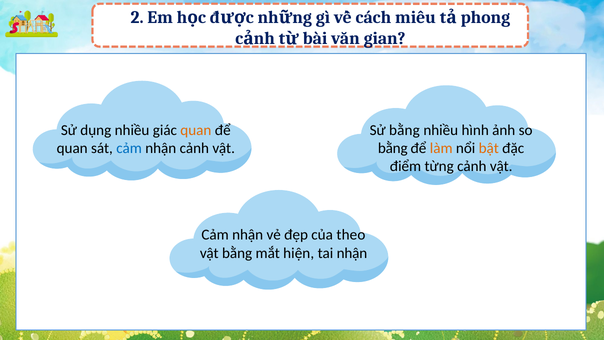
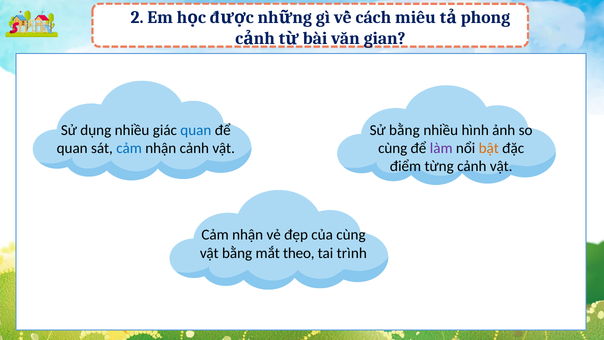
quan colour: orange -> blue (196, 130)
bằng: bằng -> cùng (393, 148)
làm colour: orange -> purple (441, 148)
của theo: theo -> cùng (351, 235)
hiện: hiện -> theo (299, 253)
tai nhận: nhận -> trình (352, 253)
